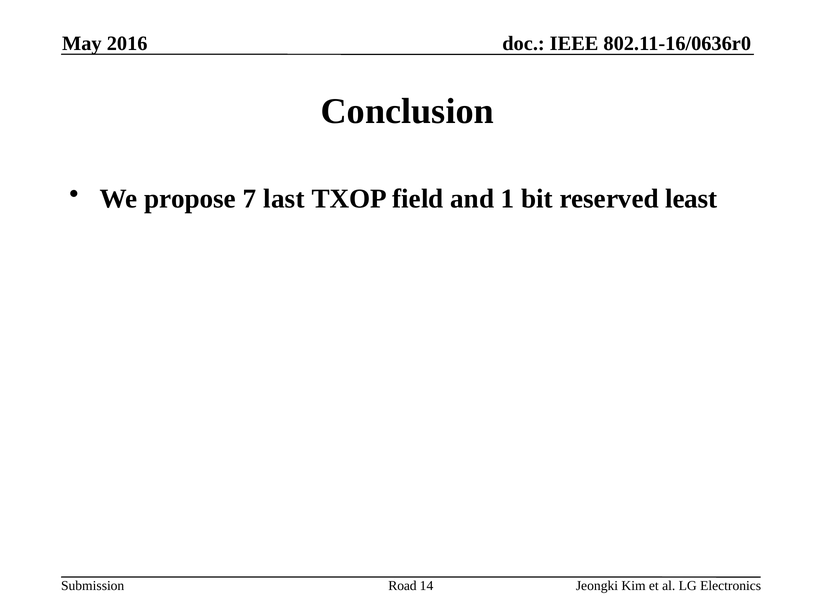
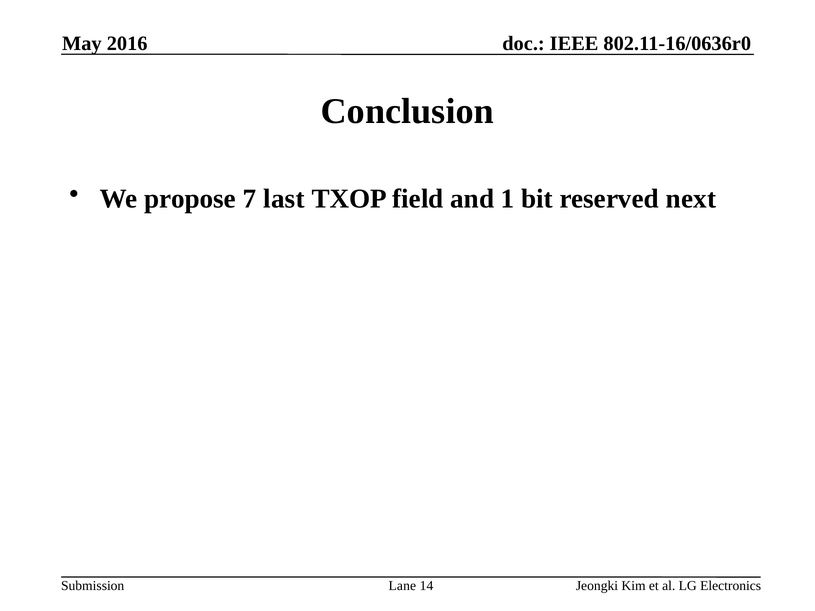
least: least -> next (691, 199)
Road: Road -> Lane (402, 586)
